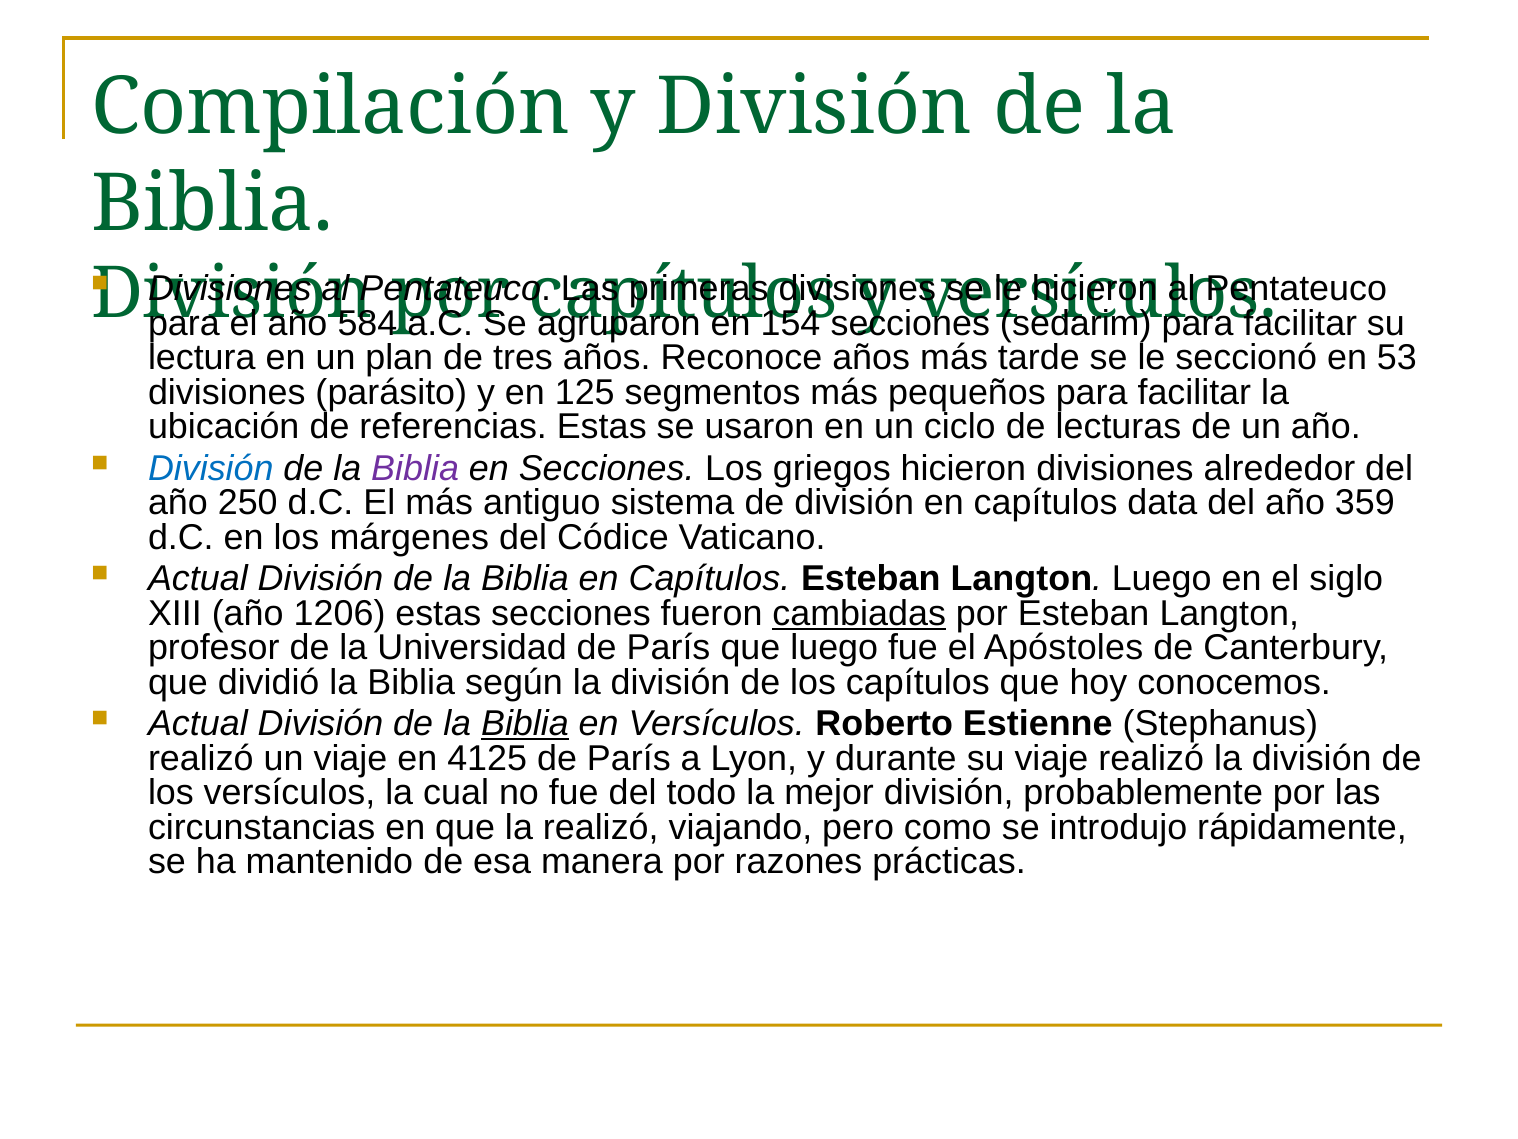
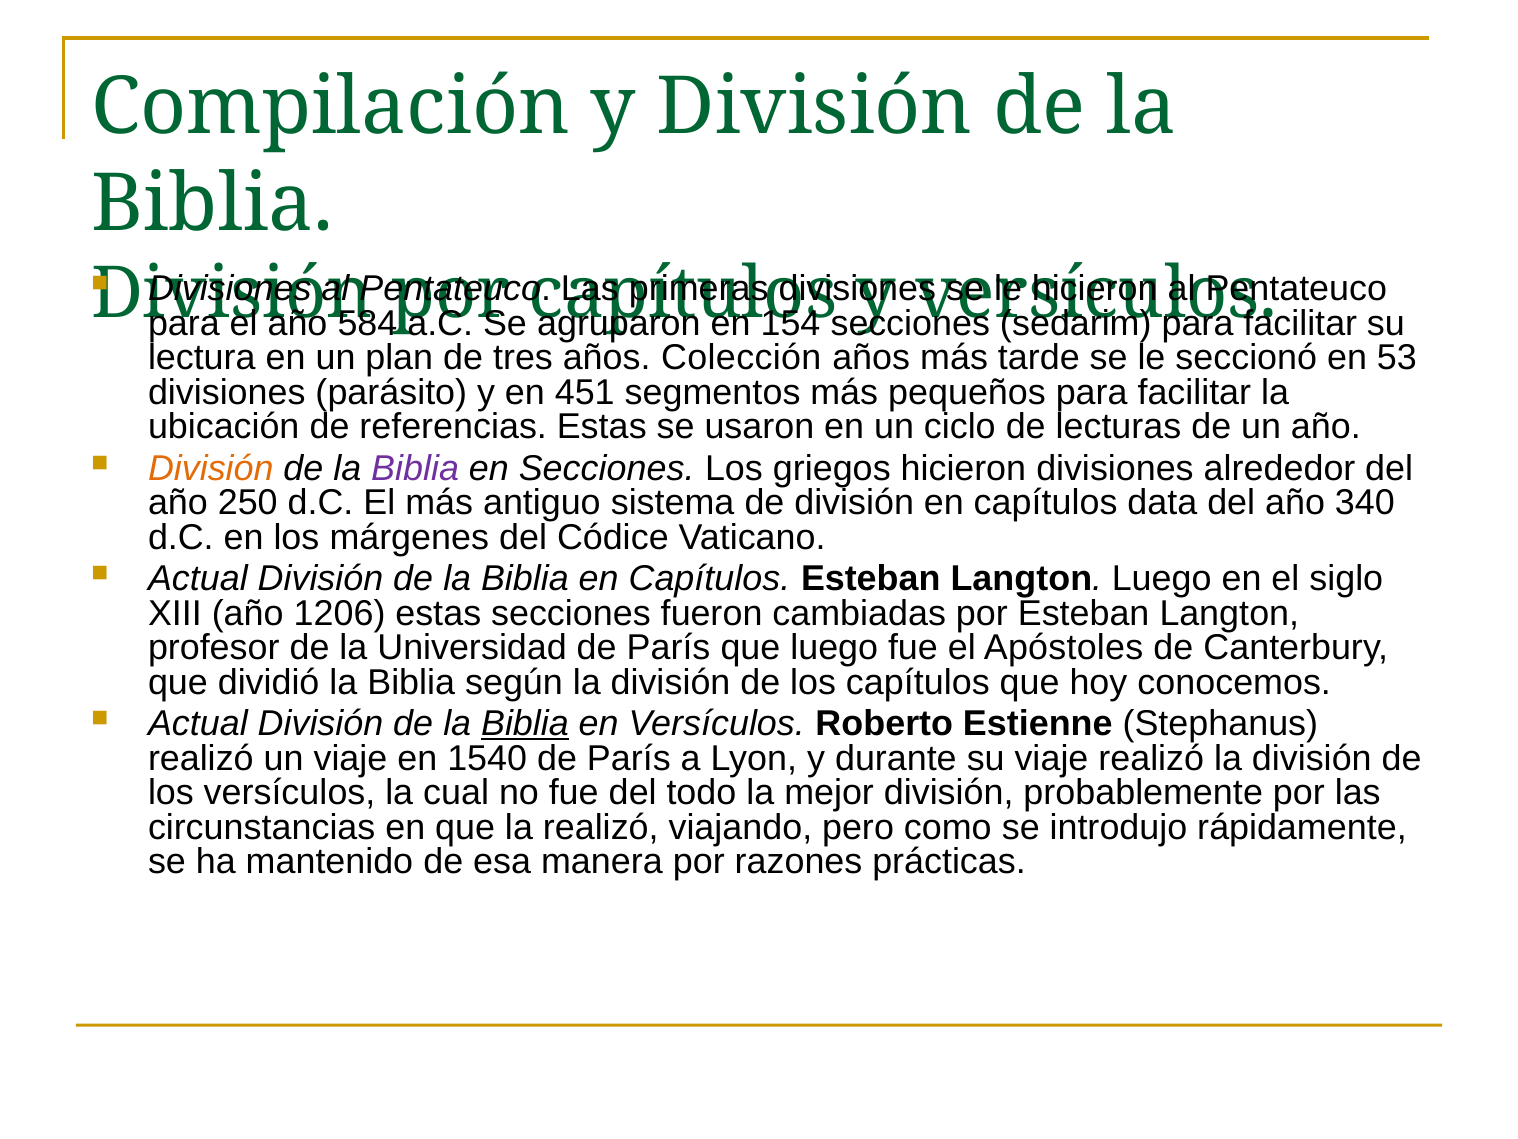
Reconoce: Reconoce -> Colección (741, 358)
125: 125 -> 451 (585, 392)
División colour: blue -> orange (211, 468)
359: 359 -> 340 (1365, 503)
cambiadas underline: present -> none (859, 613)
4125: 4125 -> 1540 (487, 758)
